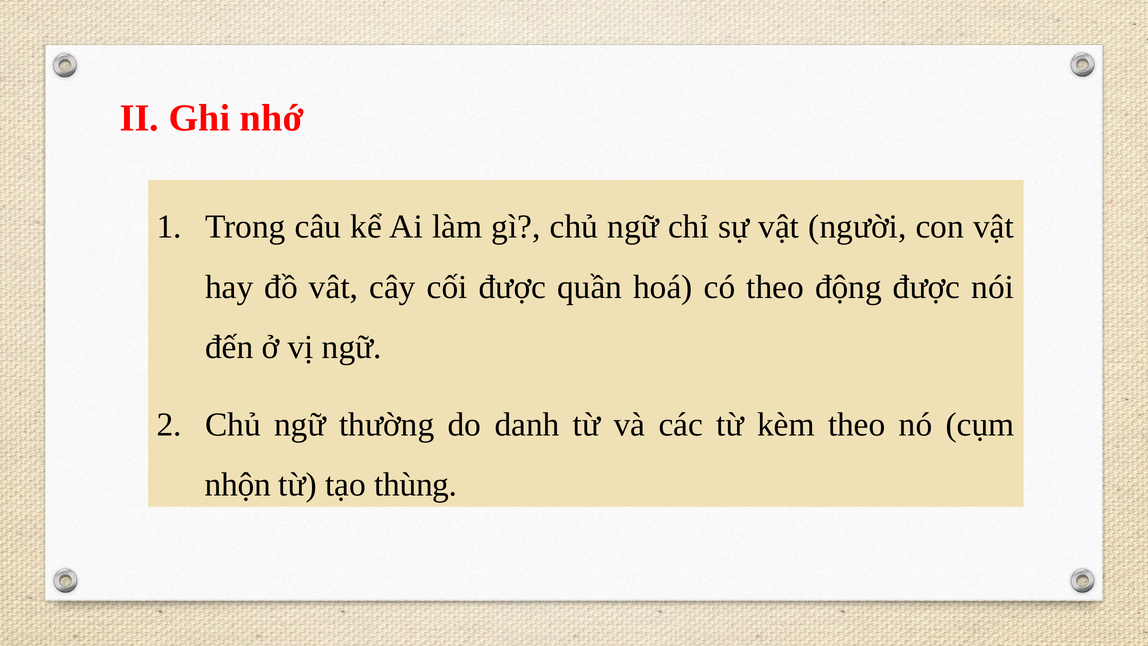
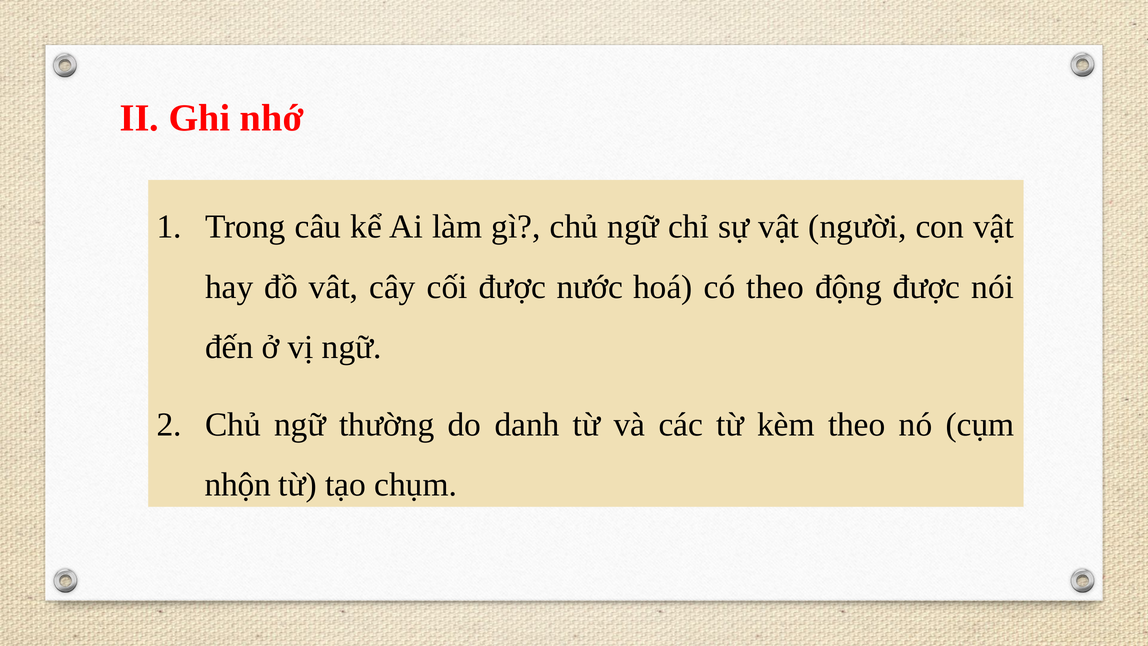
quần: quần -> nước (590, 287)
thùng: thùng -> chụm (416, 485)
